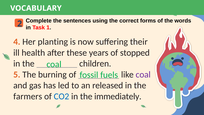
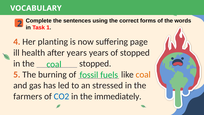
their: their -> page (139, 42)
after these: these -> years (77, 53)
children: children -> stopped (95, 63)
coal colour: purple -> orange (143, 74)
released: released -> stressed (108, 85)
